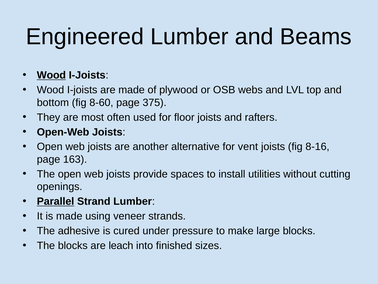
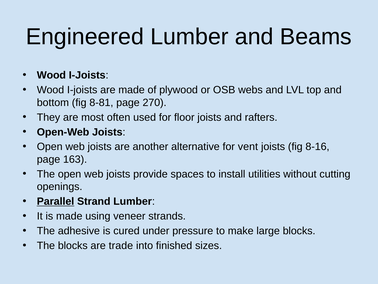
Wood underline: present -> none (51, 75)
8-60: 8-60 -> 8-81 (101, 102)
375: 375 -> 270 (155, 102)
leach: leach -> trade (121, 245)
